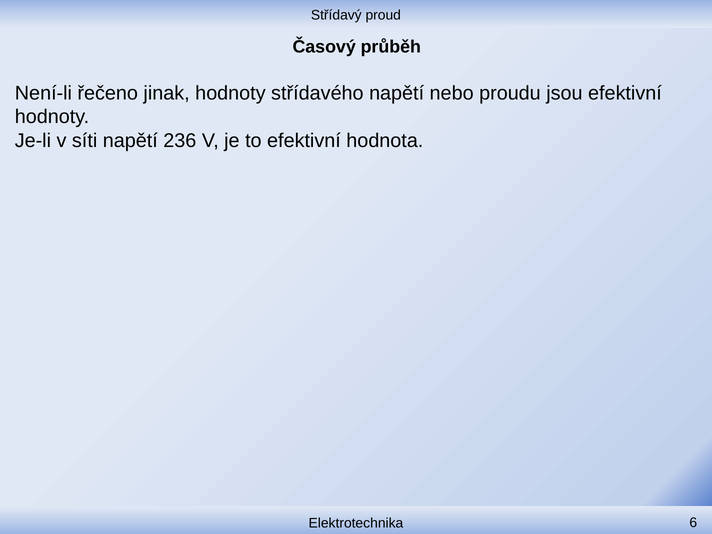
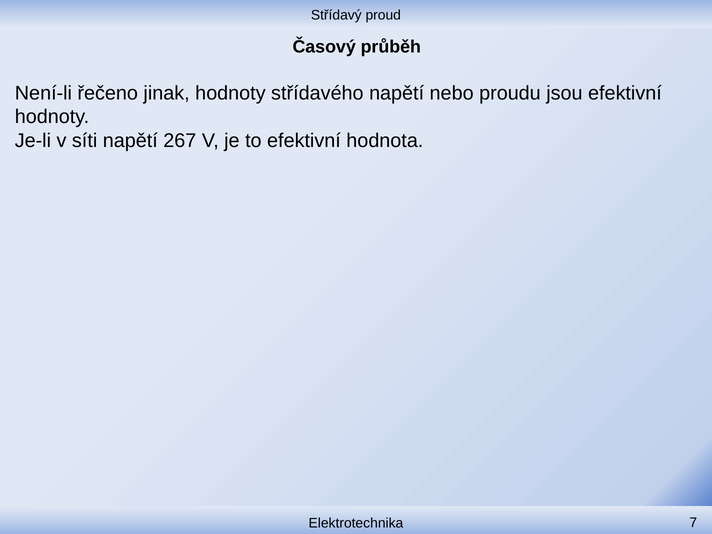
236: 236 -> 267 (180, 141)
6: 6 -> 7 (693, 523)
